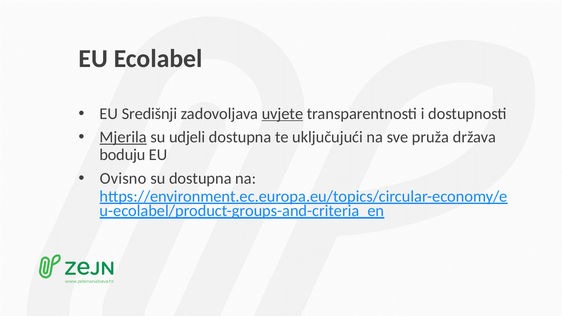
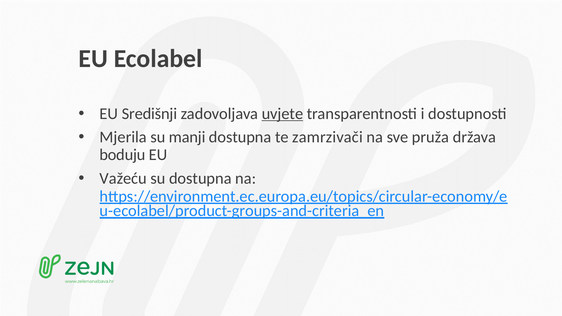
Mjerila underline: present -> none (123, 137)
udjeli: udjeli -> manji (187, 137)
uključujući: uključujući -> zamrzivači (328, 137)
Ovisno: Ovisno -> Važeću (123, 178)
